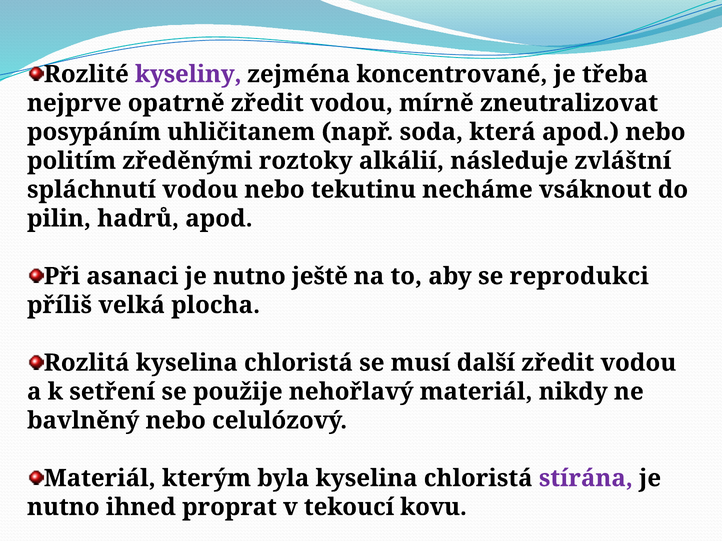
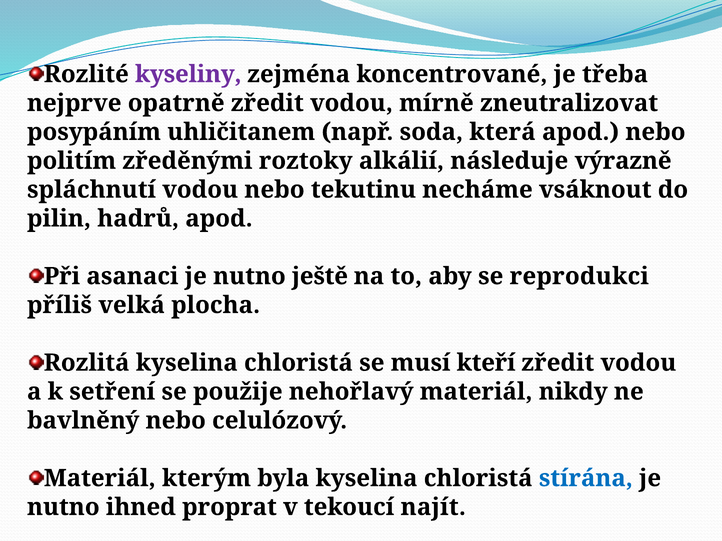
zvláštní: zvláštní -> výrazně (623, 161)
další: další -> kteří (486, 363)
stírána colour: purple -> blue (586, 479)
kovu: kovu -> najít (433, 508)
